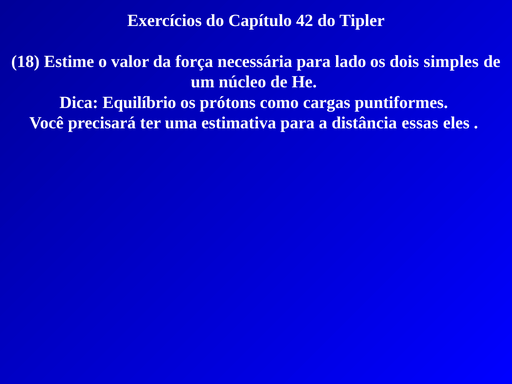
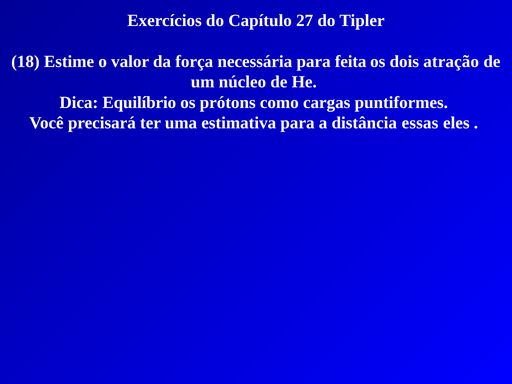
42: 42 -> 27 (305, 20)
lado: lado -> feita (351, 61)
simples: simples -> atração (451, 61)
